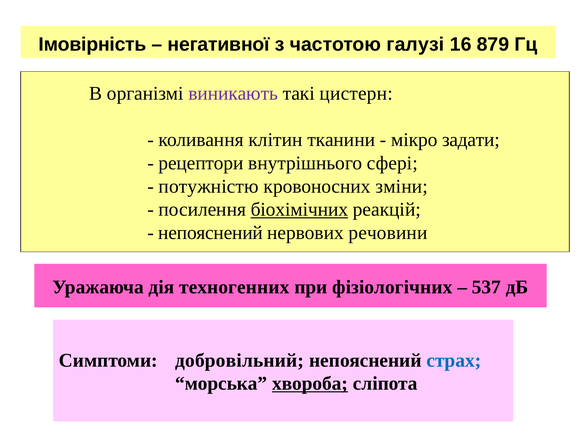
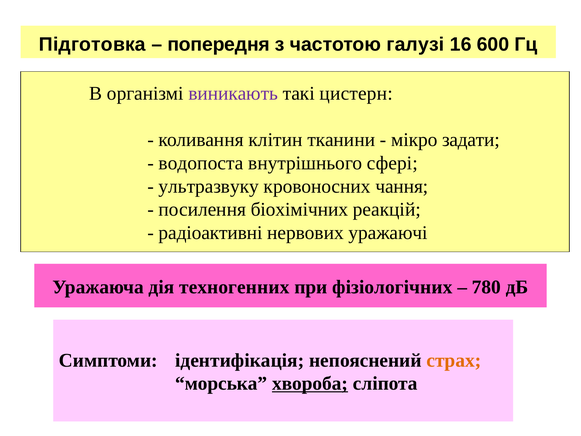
Імовірність: Імовірність -> Підготовка (92, 44)
негативної: негативної -> попередня (219, 44)
879: 879 -> 600 (493, 44)
рецептори: рецептори -> водопоста (201, 163)
потужністю: потужністю -> ультразвуку (209, 186)
зміни: зміни -> чання (402, 186)
біохімічних underline: present -> none (299, 209)
непояснений: непояснений -> радіоактивні (211, 233)
речовини: речовини -> уражаючі (388, 233)
537: 537 -> 780 (486, 287)
добровільний: добровільний -> ідентифікація (240, 360)
страх colour: blue -> orange (454, 360)
